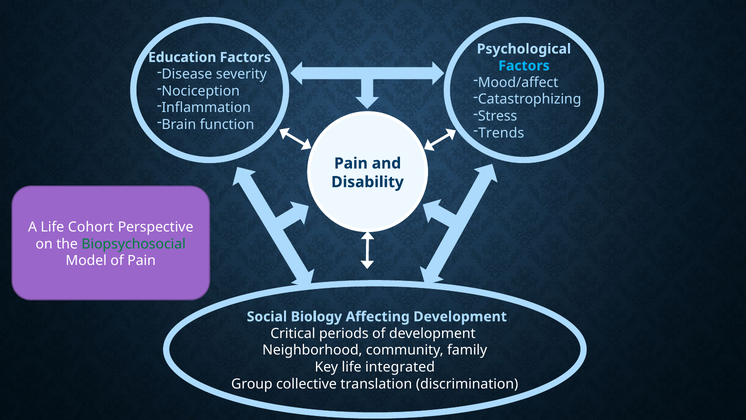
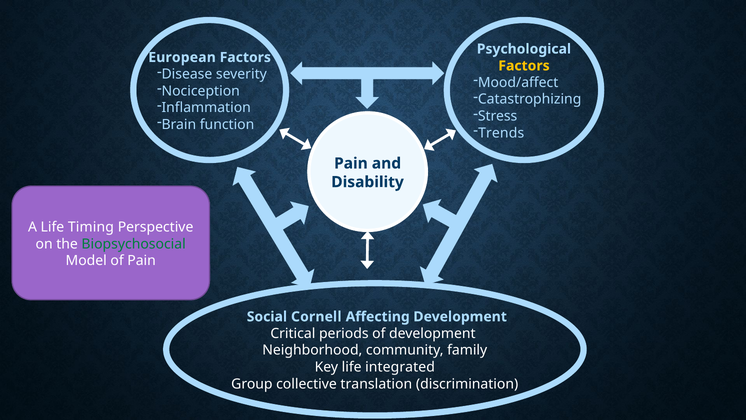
Education: Education -> European (182, 57)
Factors colour: light blue -> yellow (524, 66)
Cohort: Cohort -> Timing (91, 227)
Biology: Biology -> Cornell (316, 316)
